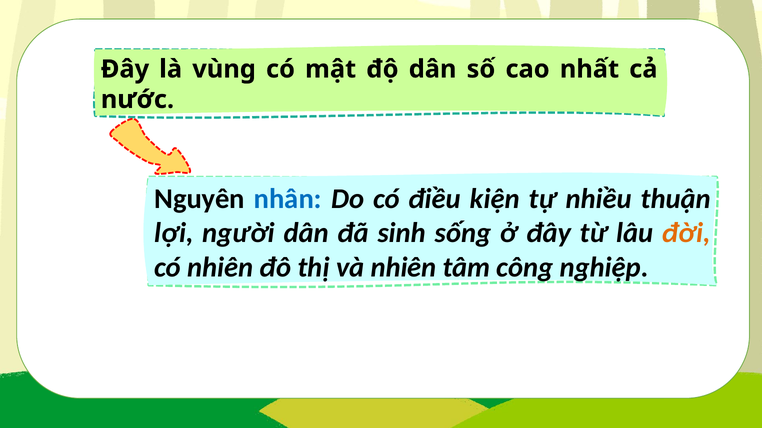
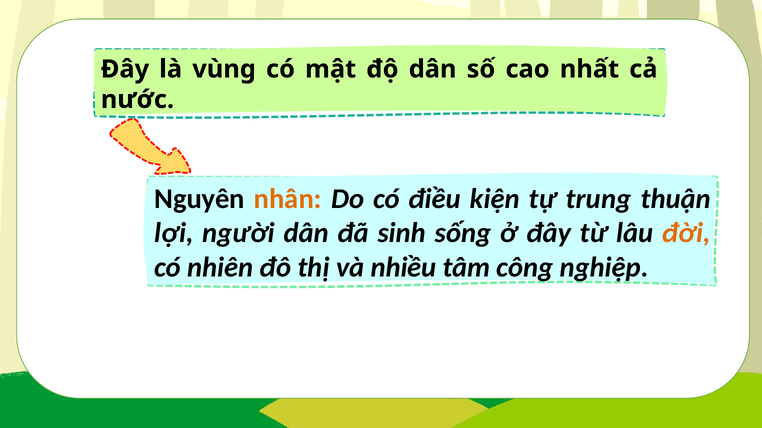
nhân colour: blue -> orange (288, 199)
nhiều: nhiều -> trung (599, 199)
và nhiên: nhiên -> nhiều (404, 268)
